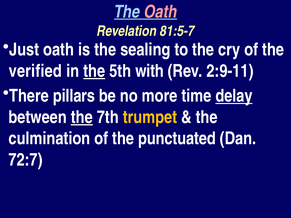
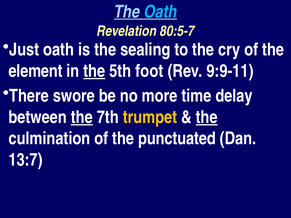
Oath colour: pink -> light blue (160, 12)
81:5-7: 81:5-7 -> 80:5-7 (177, 31)
verified: verified -> element (35, 71)
with: with -> foot (149, 71)
2:9-11: 2:9-11 -> 9:9-11 (230, 71)
pillars: pillars -> swore (74, 96)
delay underline: present -> none (234, 96)
the underline: none -> present (207, 117)
72:7: 72:7 -> 13:7 (26, 160)
